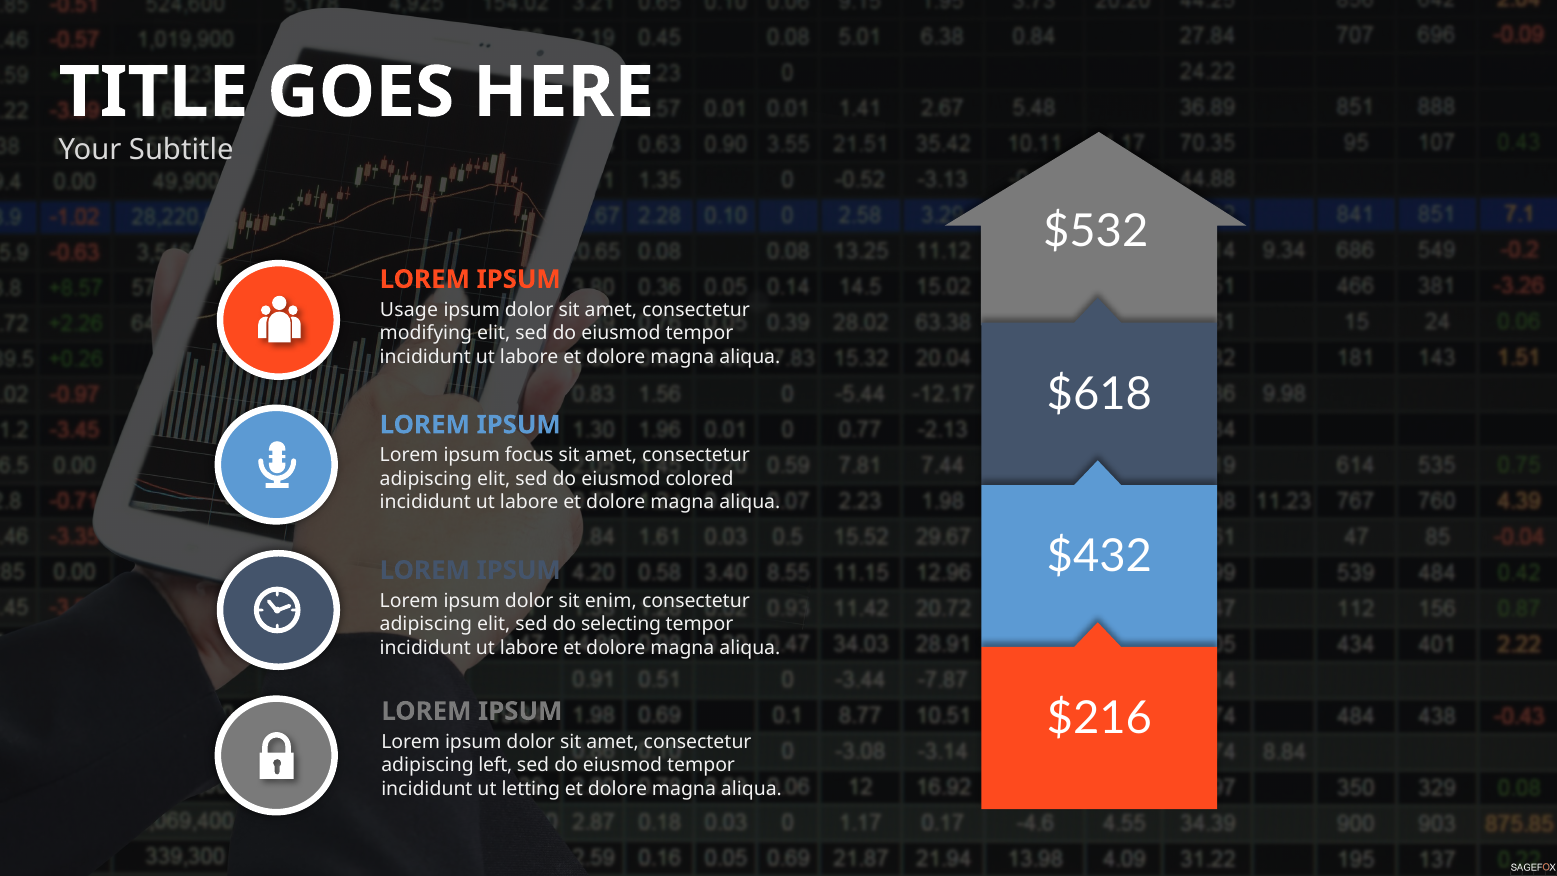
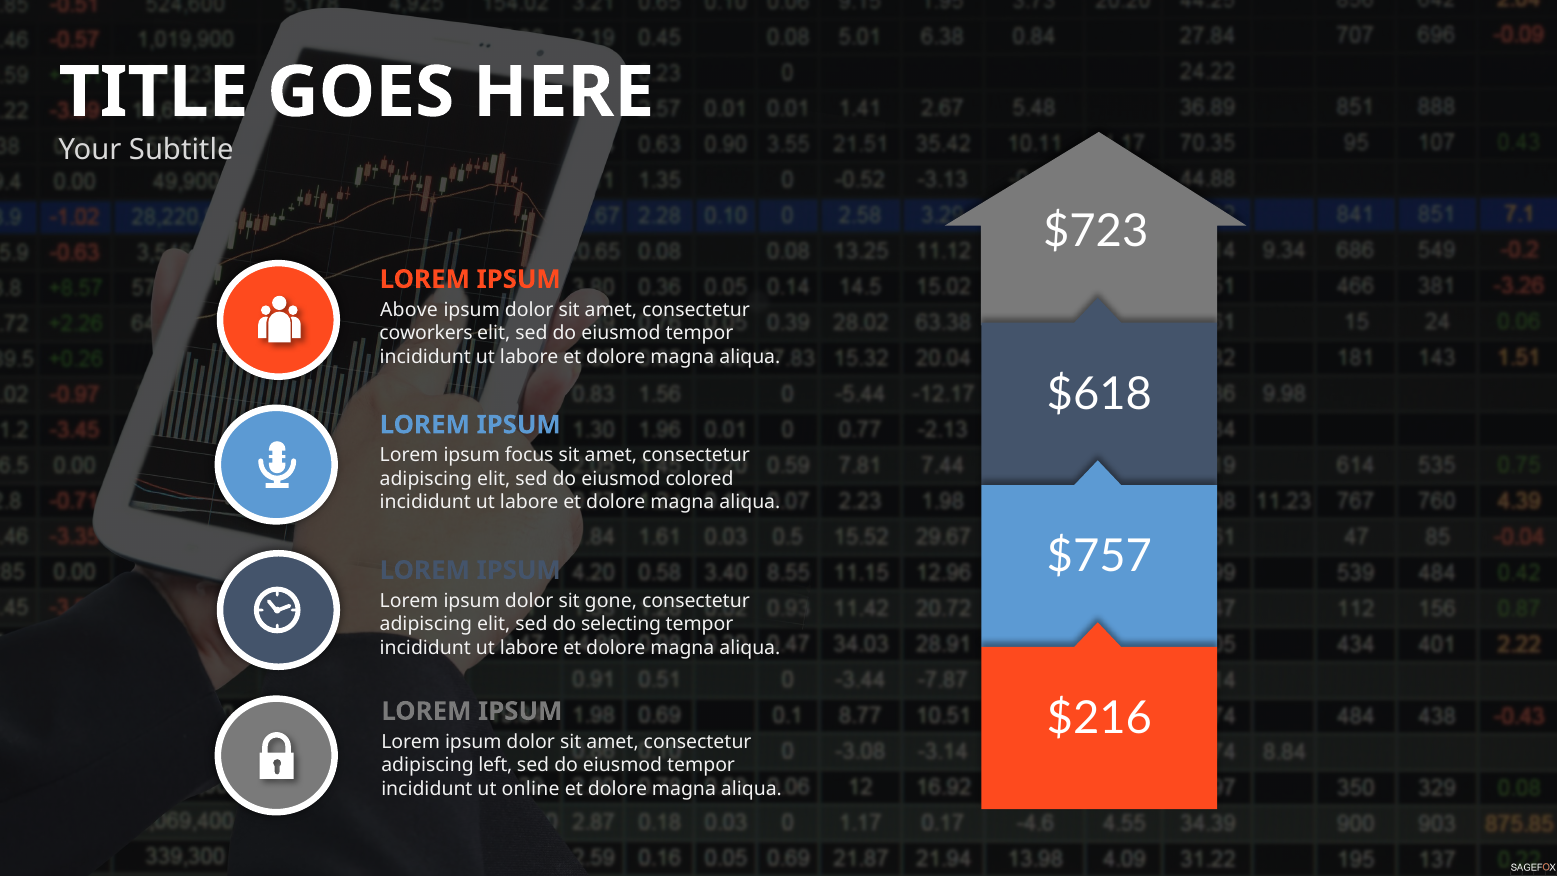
$532: $532 -> $723 (1096, 232)
Usage: Usage -> Above (409, 310)
modifying: modifying -> coworkers (426, 333)
$432: $432 -> $757 (1099, 557)
enim: enim -> gone (611, 601)
letting: letting -> online (531, 788)
